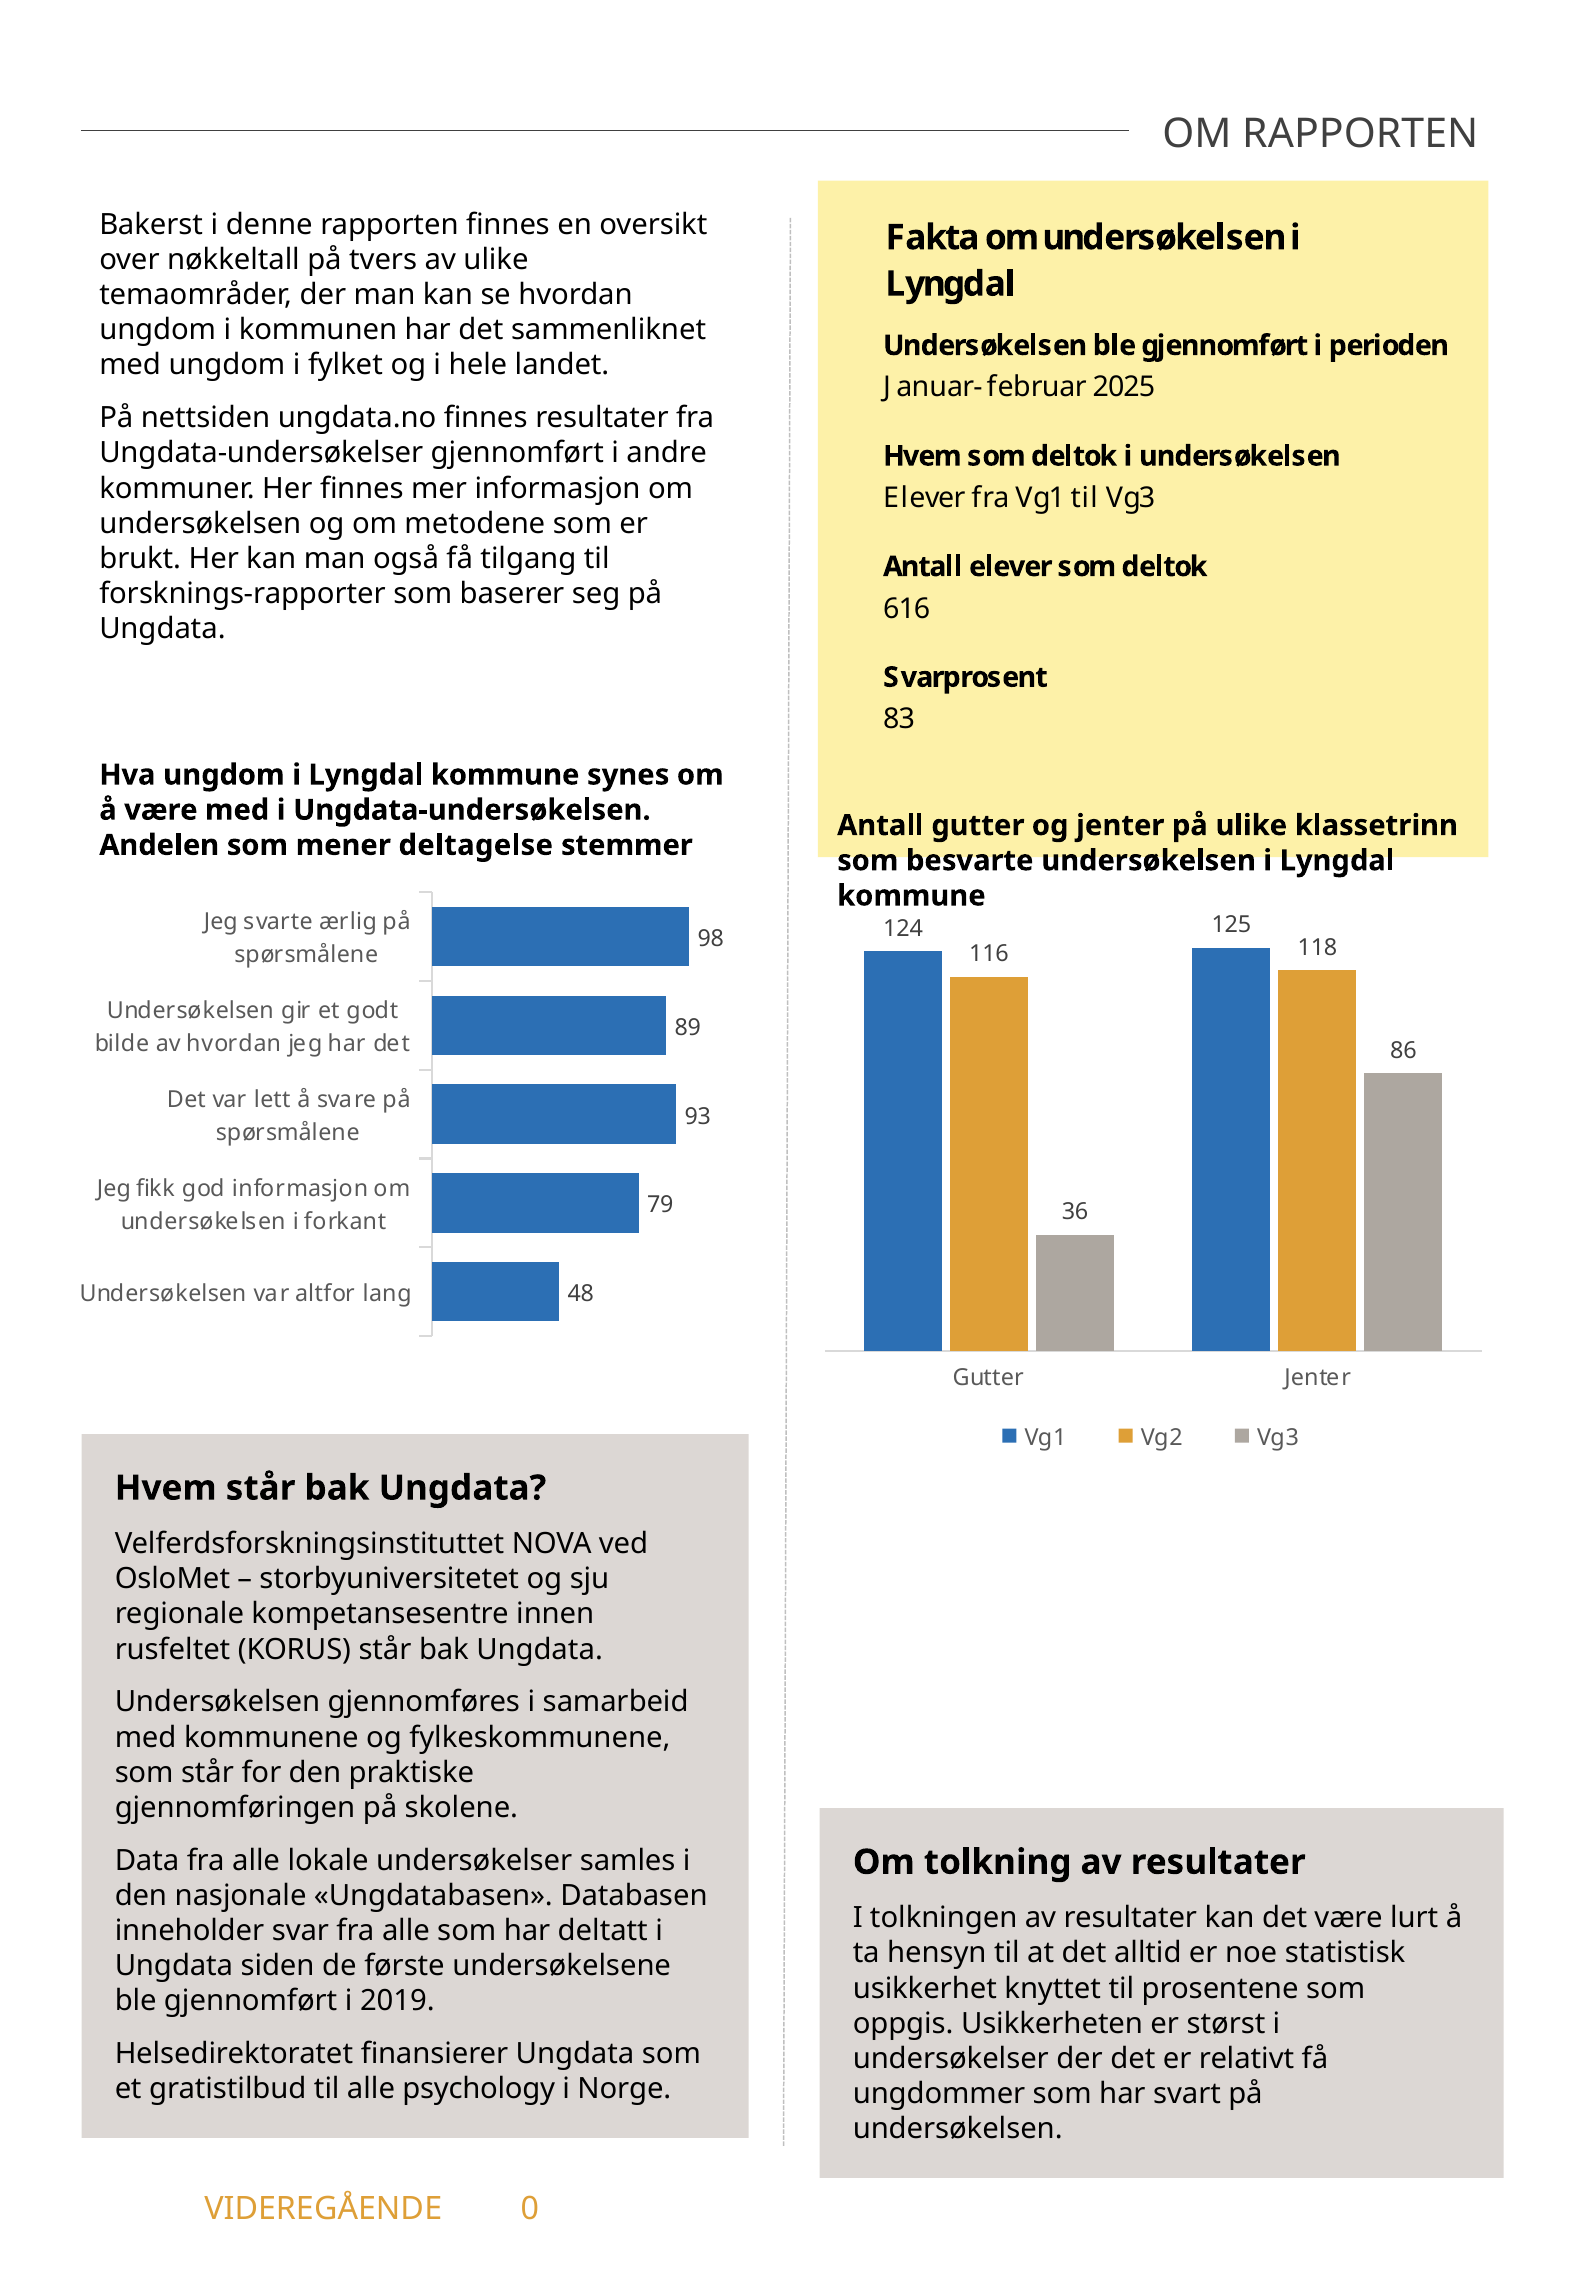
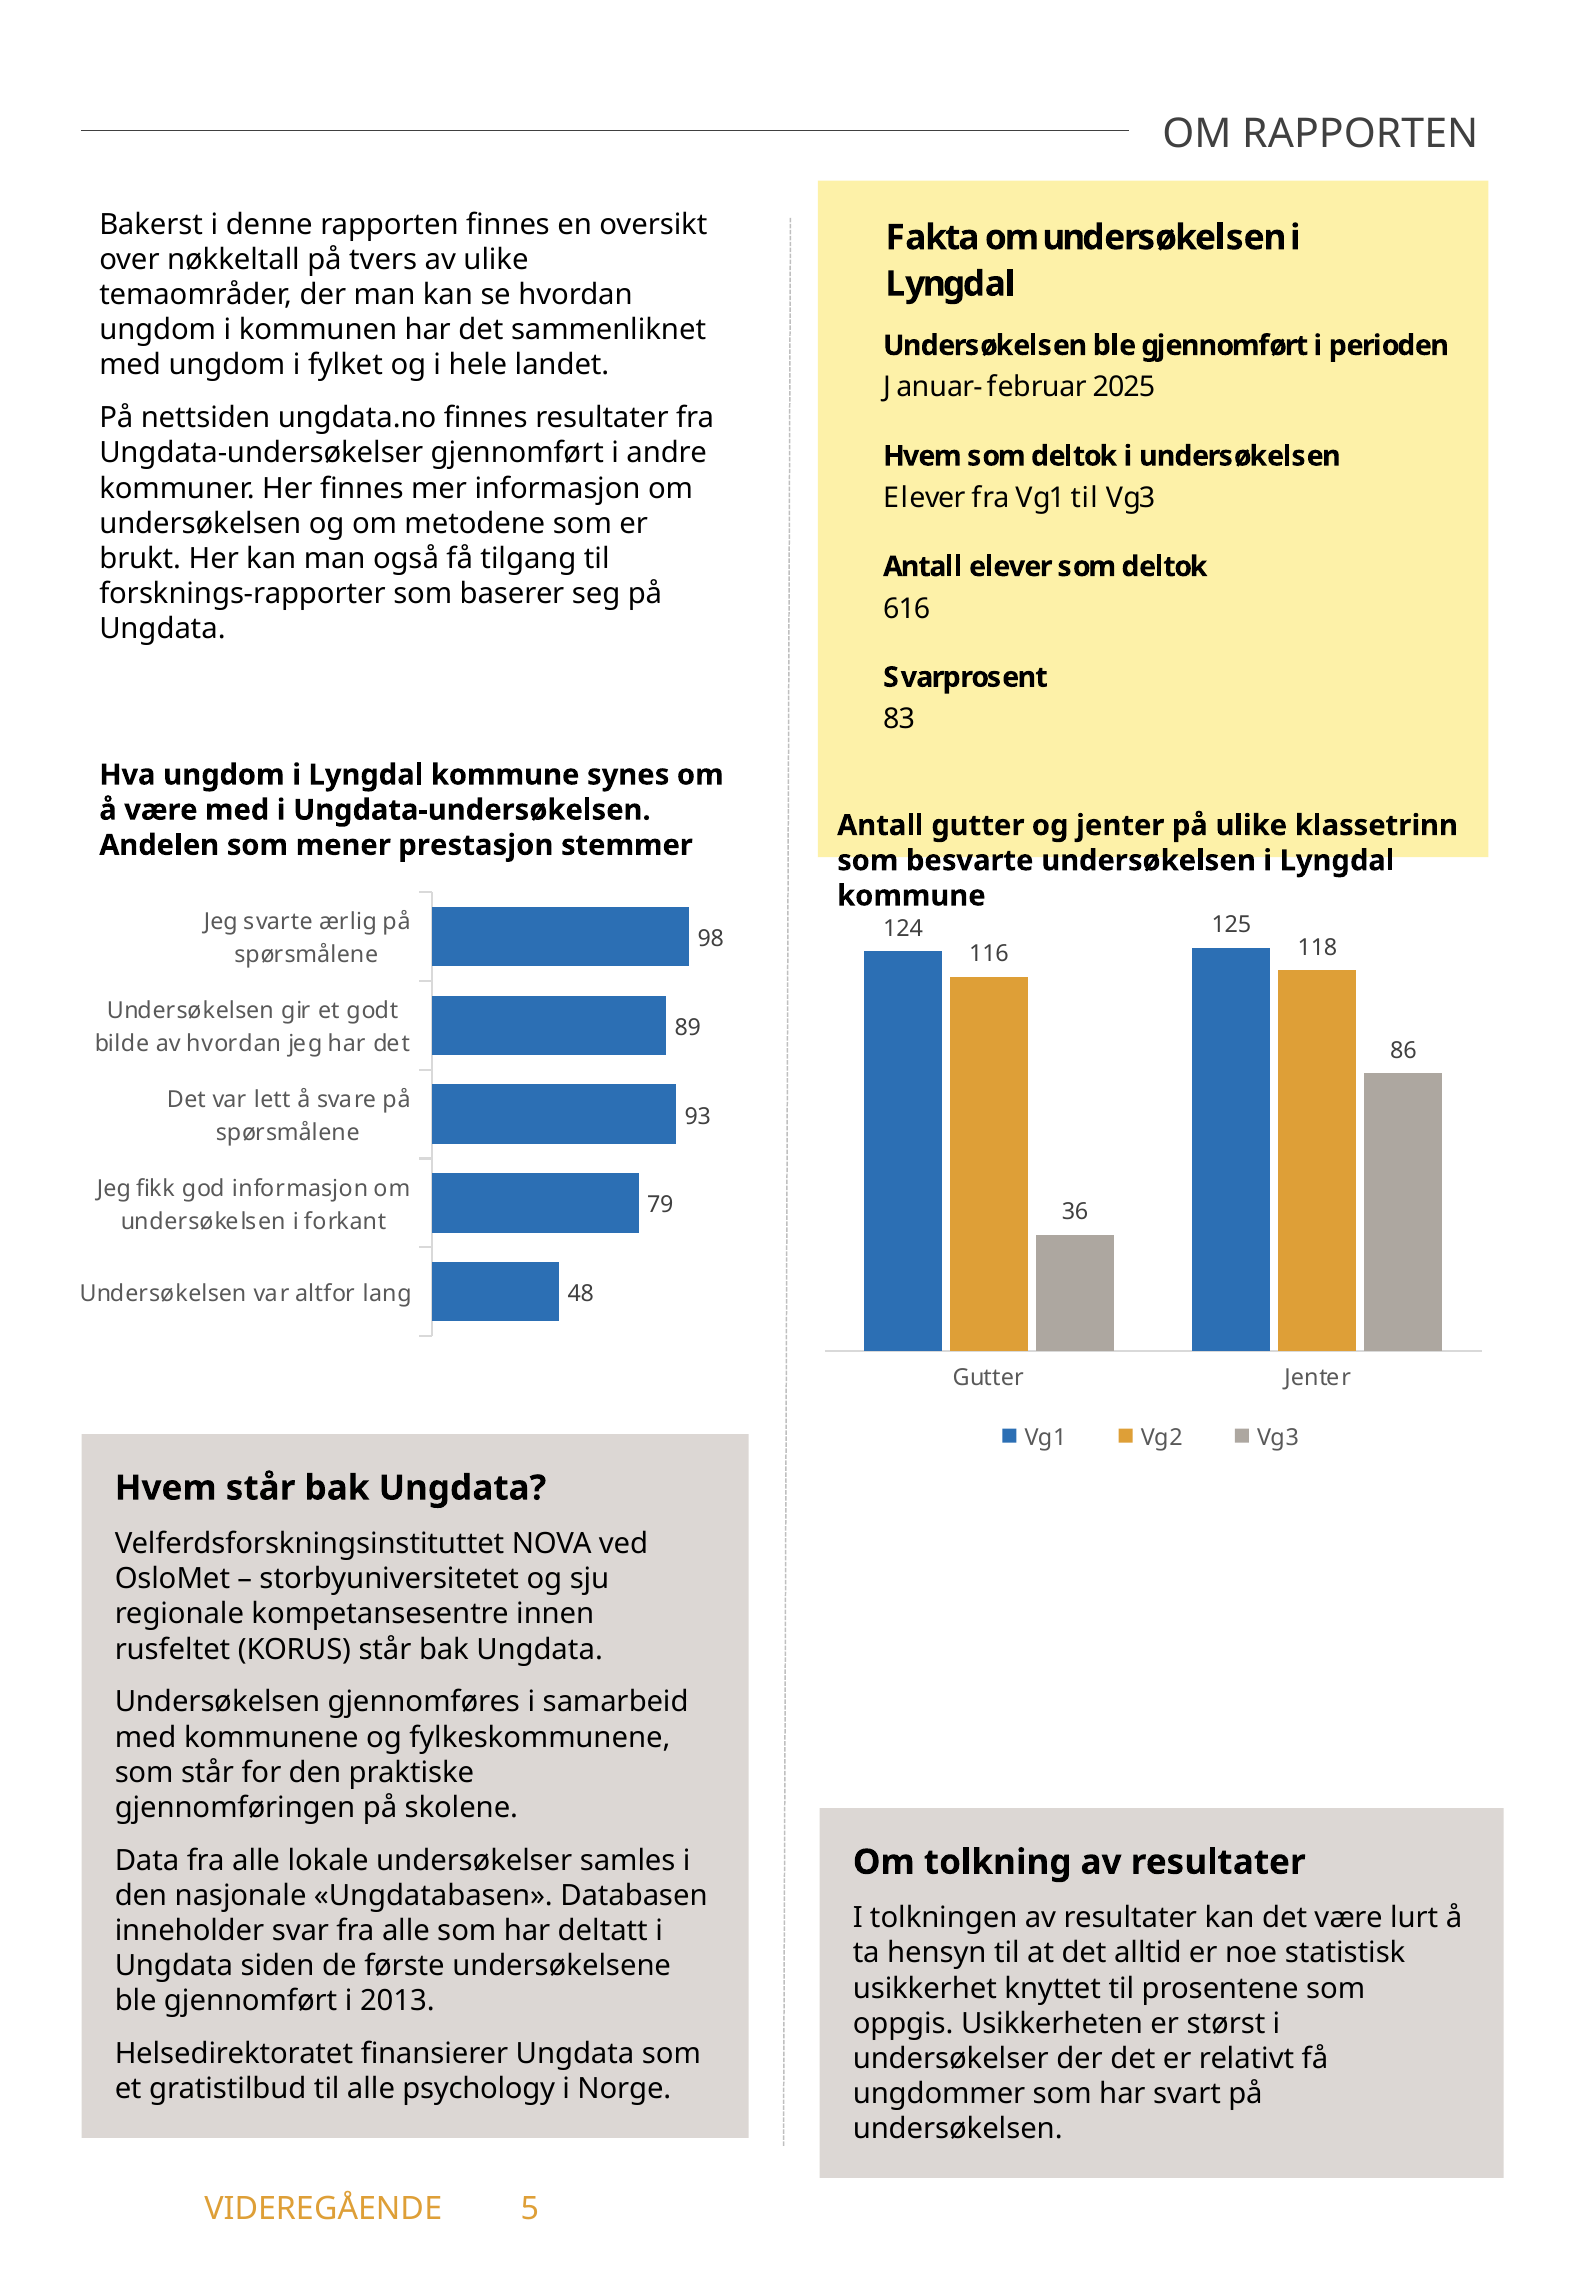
deltagelse: deltagelse -> prestasjon (476, 845)
2019: 2019 -> 2013 (397, 2002)
0: 0 -> 5 (530, 2209)
